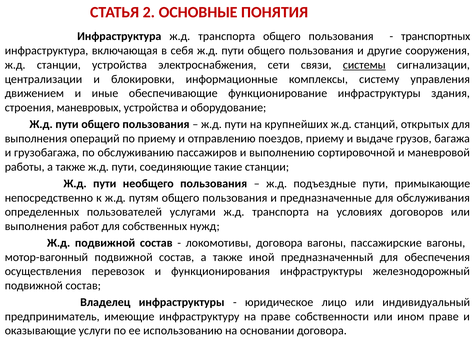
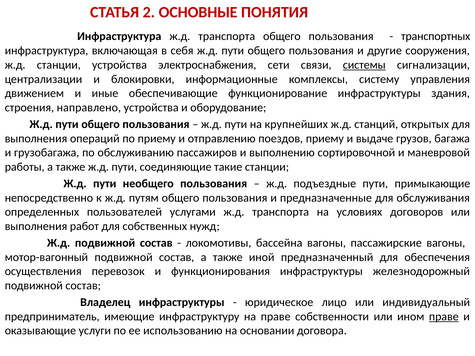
маневровых: маневровых -> направлено (89, 108)
локомотивы договора: договора -> бассейна (279, 243)
праве underline: none -> present (444, 317)
